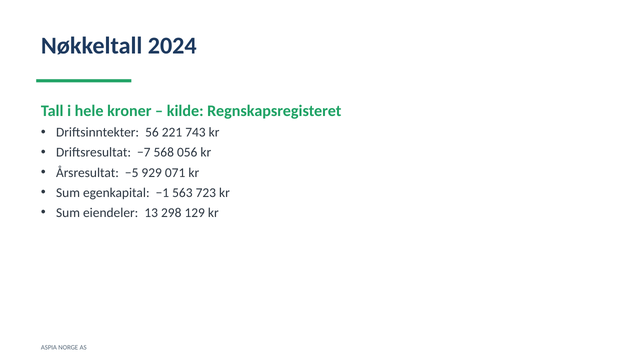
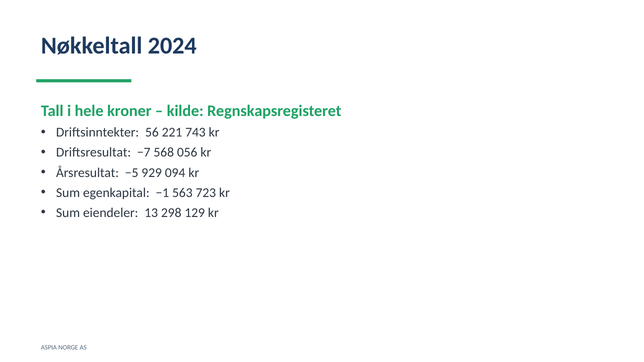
071: 071 -> 094 (175, 173)
